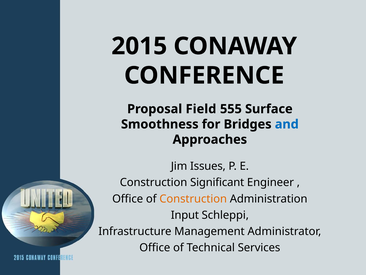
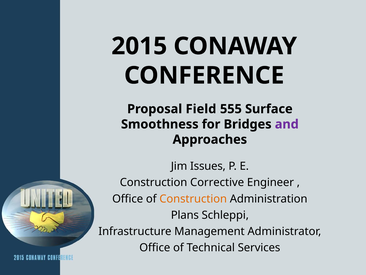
and colour: blue -> purple (287, 124)
Significant: Significant -> Corrective (217, 182)
Input: Input -> Plans (185, 215)
